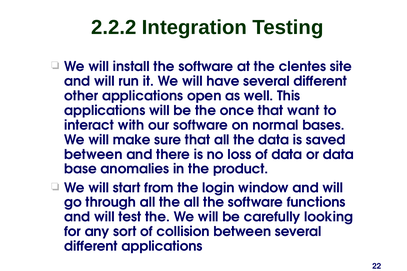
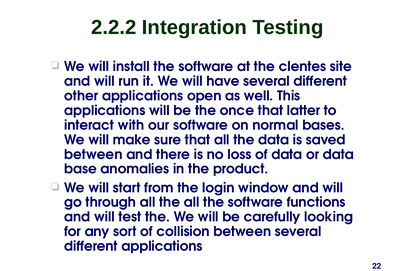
want: want -> latter (303, 111)
